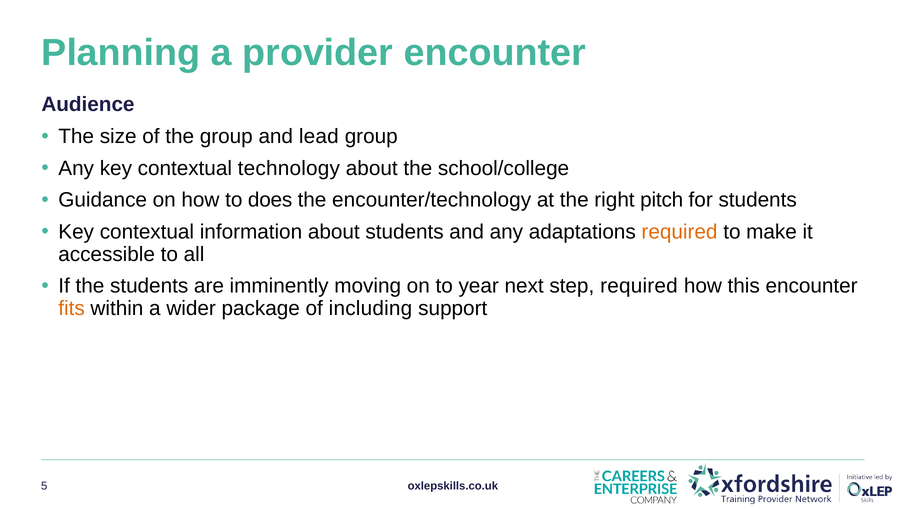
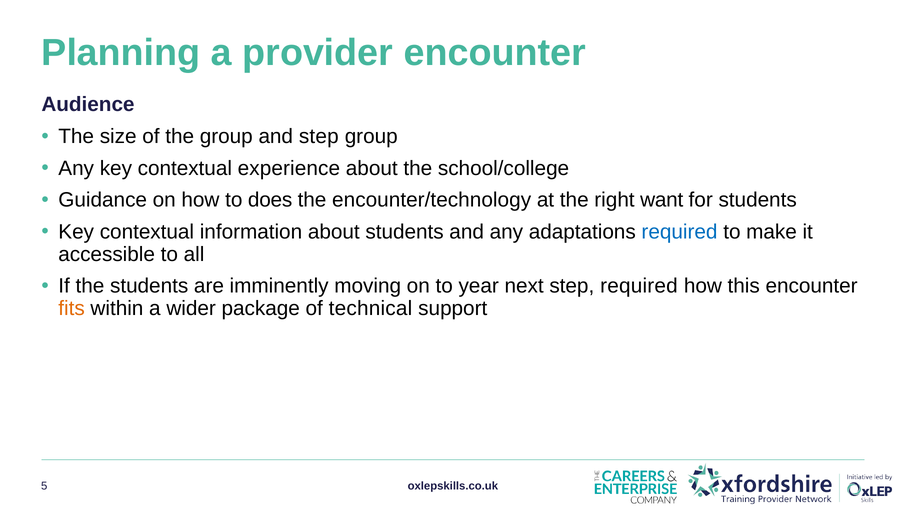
and lead: lead -> step (319, 137)
technology: technology -> experience (289, 168)
pitch: pitch -> want (662, 200)
required colour: orange -> blue (680, 232)
including: including -> technical (370, 309)
